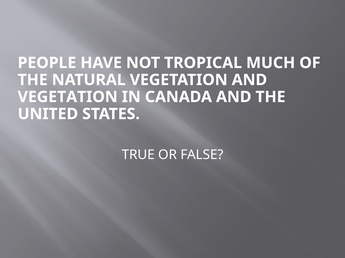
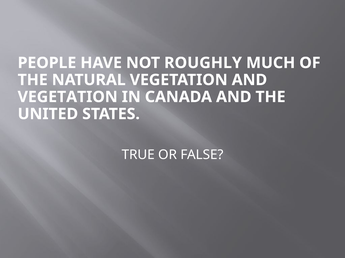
TROPICAL: TROPICAL -> ROUGHLY (203, 63)
